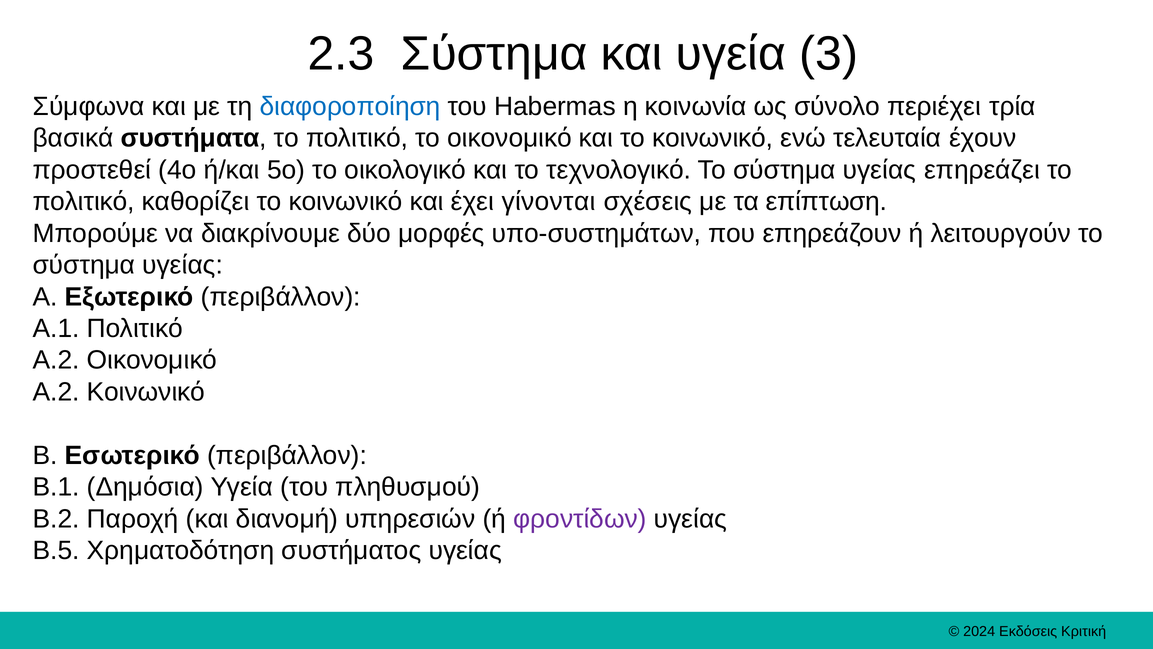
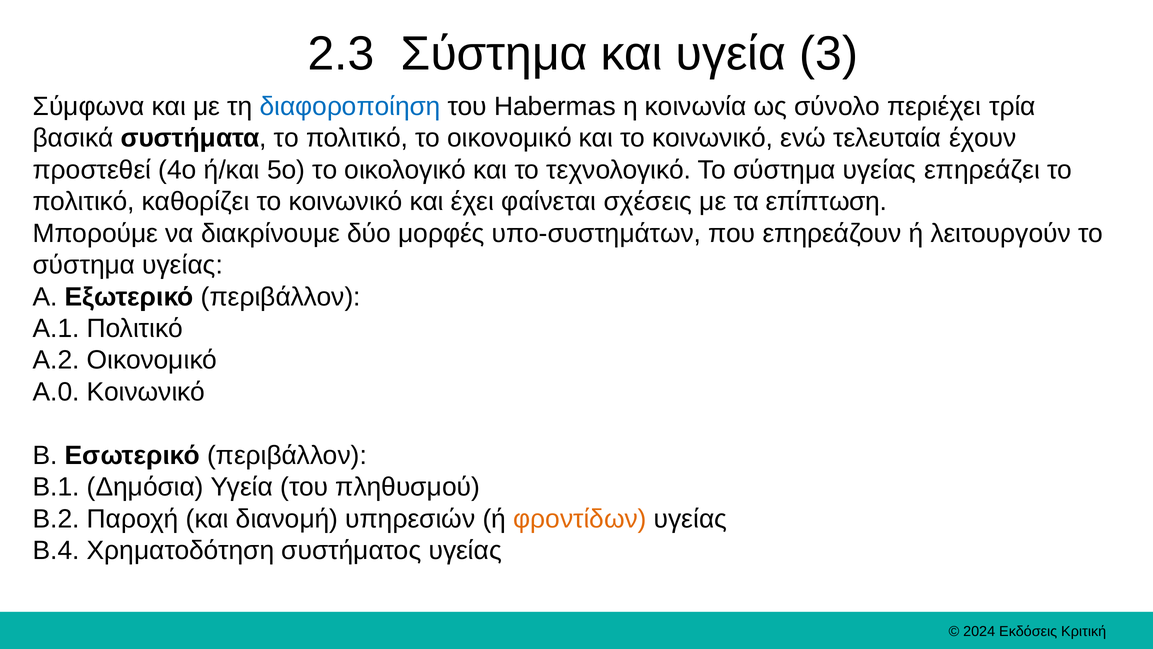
γίνονται: γίνονται -> φαίνεται (549, 202)
Α.2: Α.2 -> Α.0 (56, 392)
φροντίδων colour: purple -> orange (580, 519)
Β.5: Β.5 -> Β.4 (56, 550)
